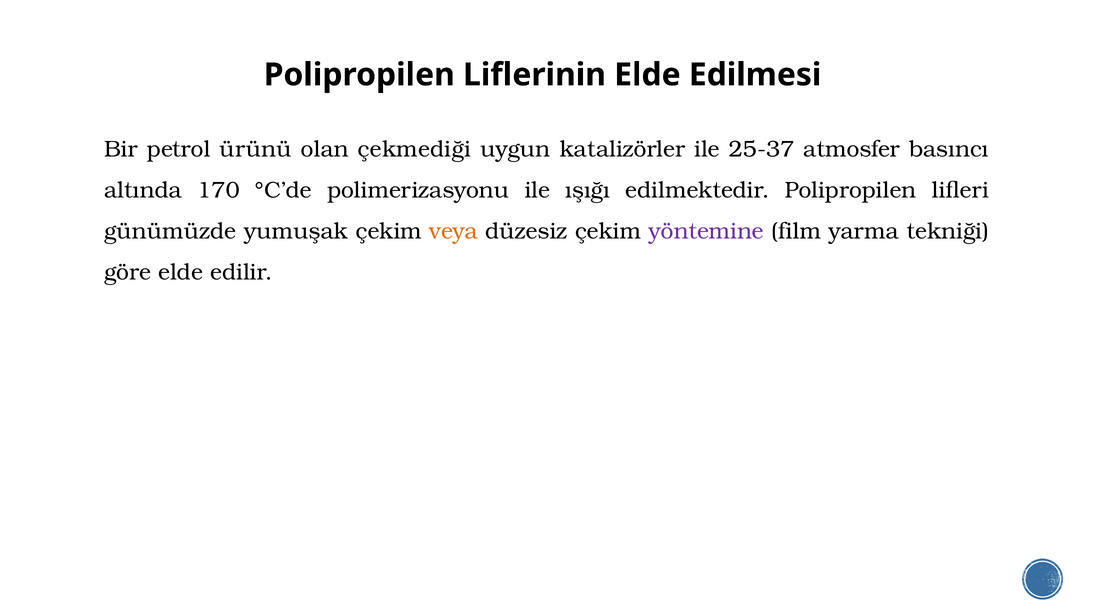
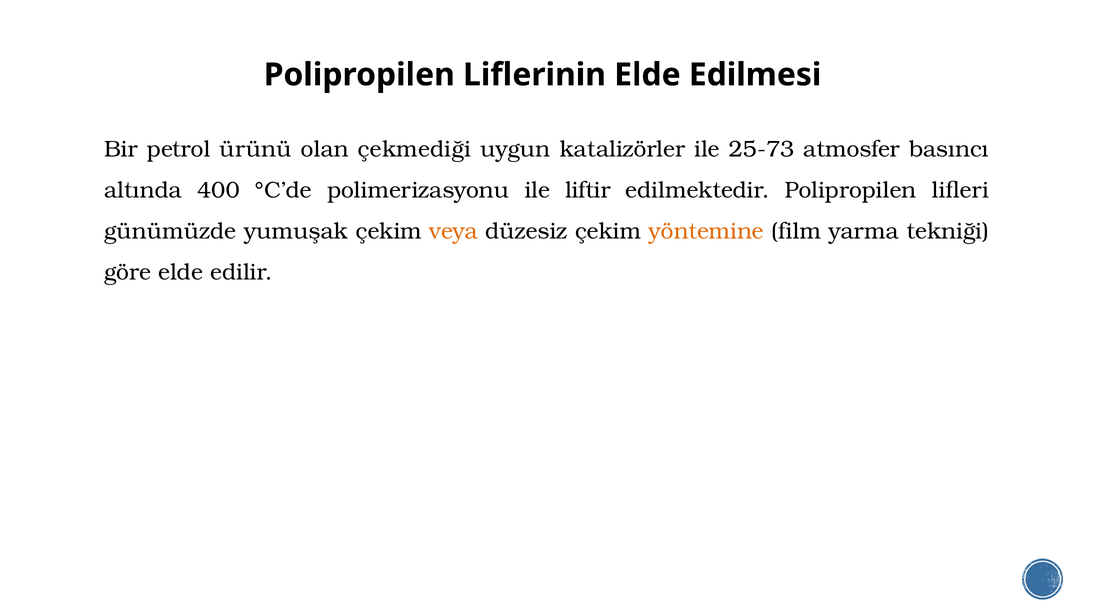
25-37: 25-37 -> 25-73 (762, 149)
170: 170 -> 400 (219, 190)
ışığı: ışığı -> liftir (588, 190)
yöntemine colour: purple -> orange (706, 231)
